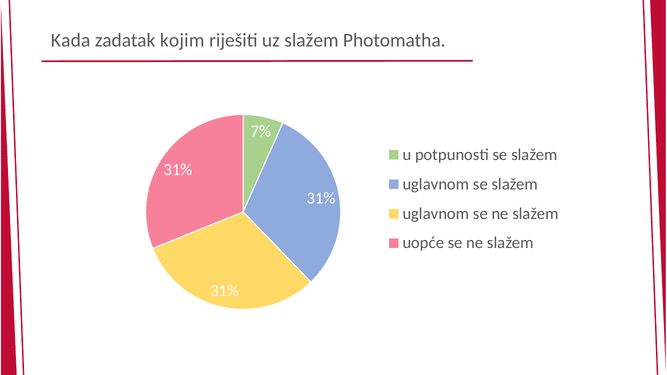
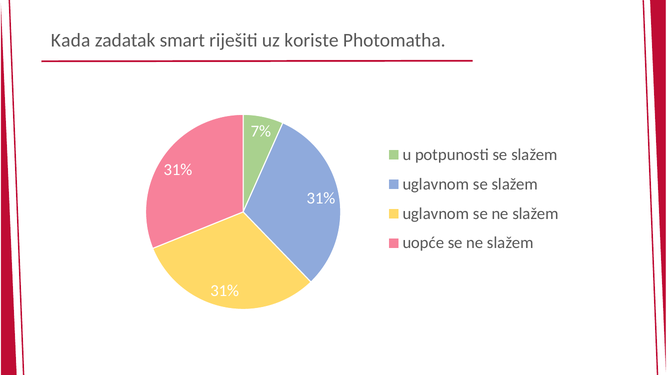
kojim: kojim -> smart (182, 41)
uz slažem: slažem -> koriste (311, 41)
